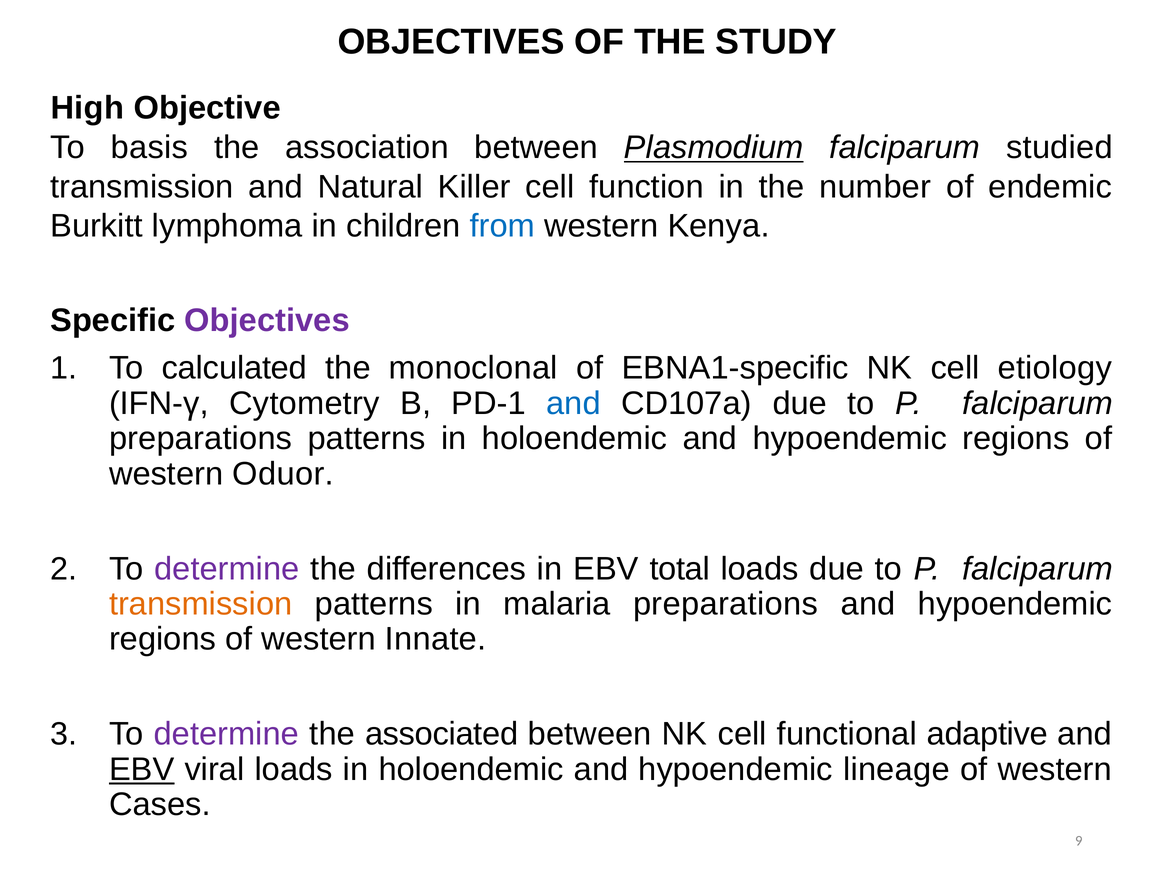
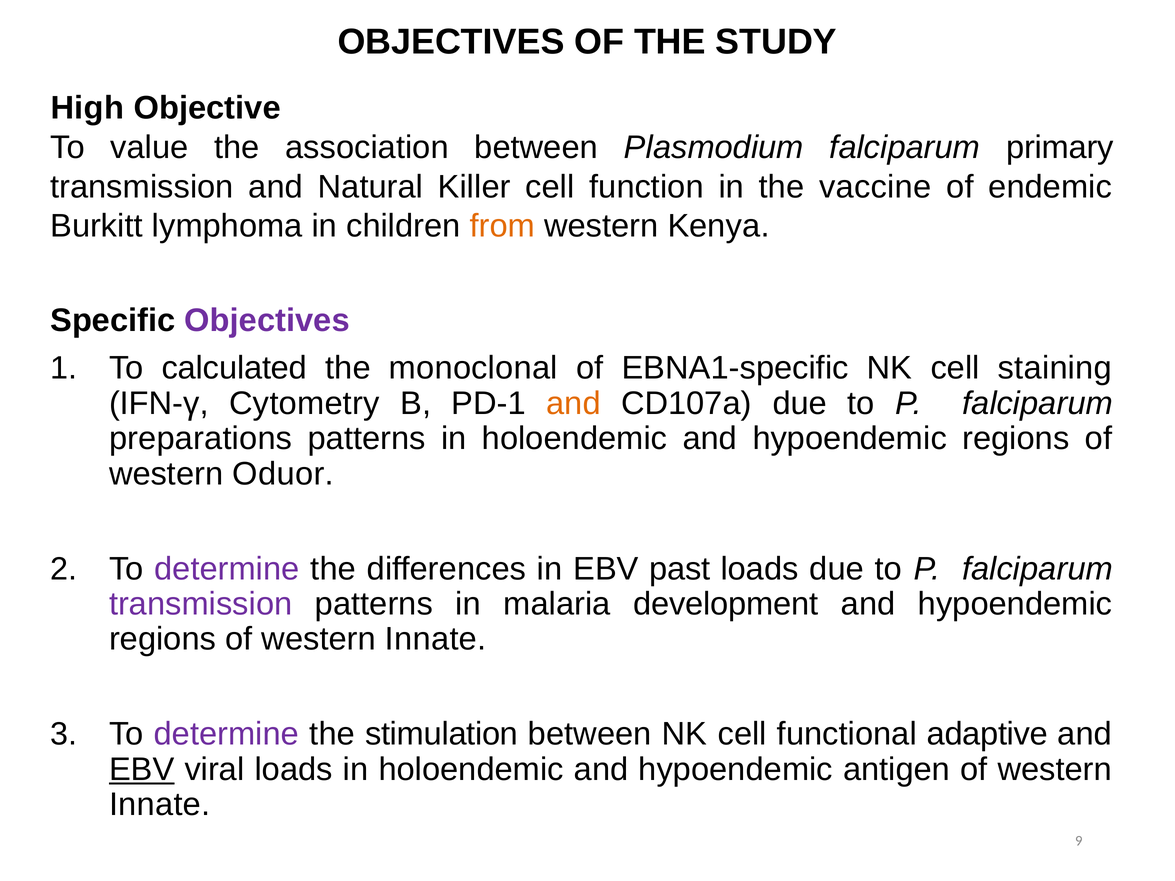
basis: basis -> value (149, 148)
Plasmodium underline: present -> none (714, 148)
studied: studied -> primary (1060, 148)
number: number -> vaccine (875, 187)
from colour: blue -> orange (502, 226)
etiology: etiology -> staining (1055, 368)
and colour: blue -> orange (573, 403)
total: total -> past (680, 569)
transmission colour: orange -> purple (201, 604)
malaria preparations: preparations -> development (726, 604)
associated: associated -> stimulation (442, 734)
lineage: lineage -> antigen (897, 770)
Cases: Cases -> Innate (160, 805)
